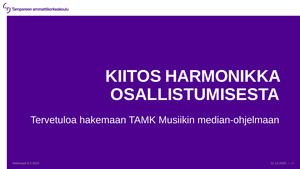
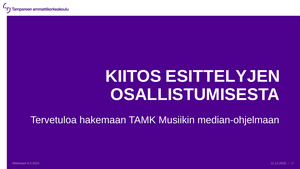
HARMONIKKA: HARMONIKKA -> ESITTELYJEN (223, 76)
